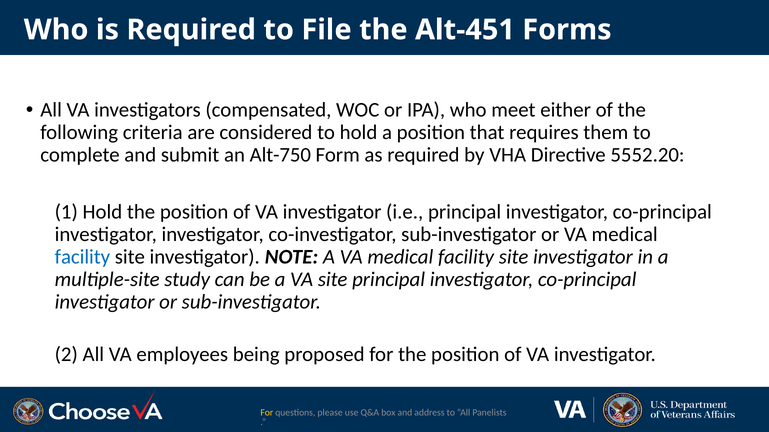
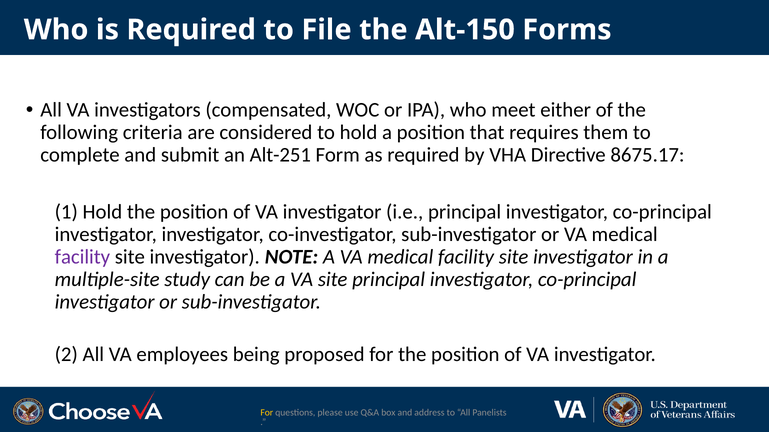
Alt-451: Alt-451 -> Alt-150 (465, 30)
Alt-750: Alt-750 -> Alt-251 (280, 155)
5552.20: 5552.20 -> 8675.17 (647, 155)
facility colour: blue -> purple (82, 257)
